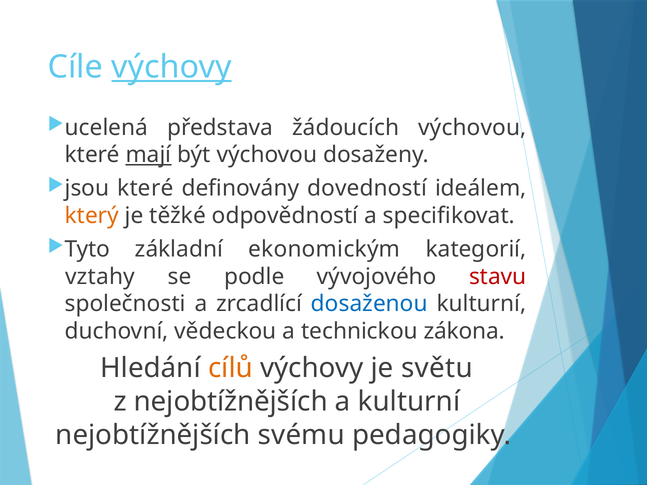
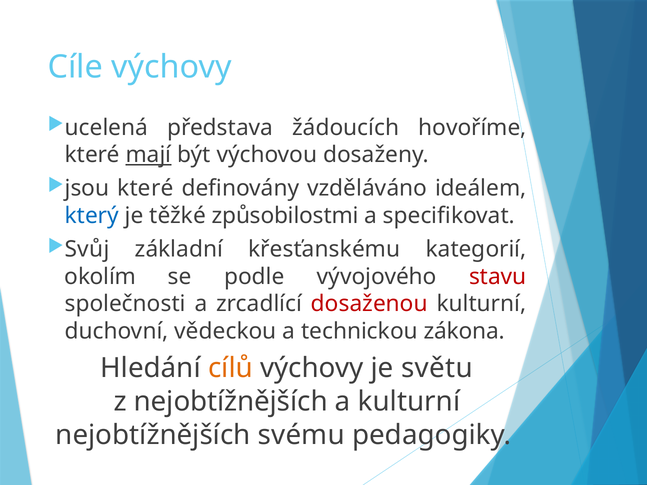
výchovy underline: present -> none (172, 67)
žádoucích výchovou: výchovou -> hovoříme (472, 128)
dovedností: dovedností -> vzděláváno (367, 189)
který colour: orange -> blue (92, 216)
odpovědností: odpovědností -> způsobilostmi (285, 216)
Tyto: Tyto -> Svůj (87, 249)
ekonomickým: ekonomickým -> křesťanskému (324, 249)
vztahy: vztahy -> okolím (100, 277)
dosaženou colour: blue -> red (369, 304)
